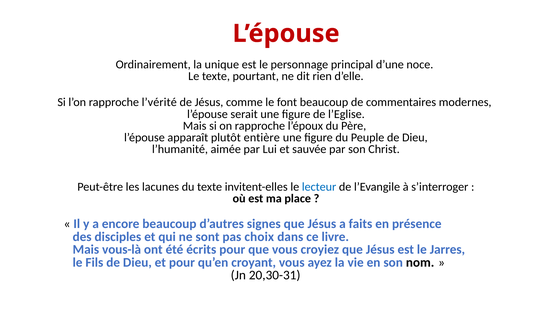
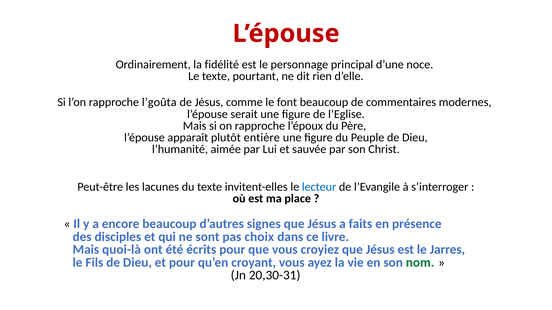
unique: unique -> fidélité (222, 65)
l’vérité: l’vérité -> l’goûta (159, 103)
vous-là: vous-là -> quoi-là (122, 250)
nom colour: black -> green (420, 263)
